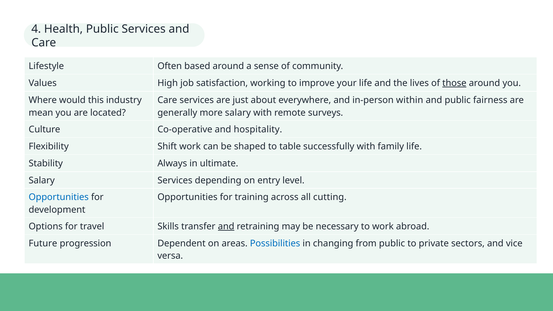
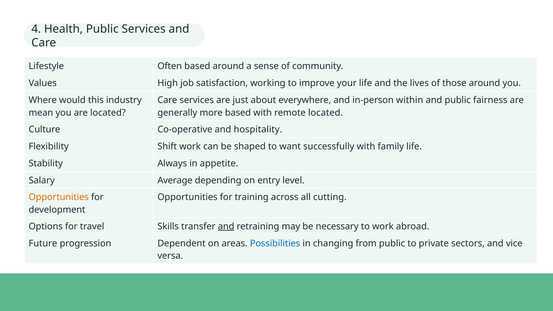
those underline: present -> none (454, 83)
more salary: salary -> based (238, 113)
remote surveys: surveys -> located (326, 113)
table: table -> want (290, 146)
ultimate: ultimate -> appetite (219, 163)
Salary Services: Services -> Average (175, 181)
Opportunities colour: blue -> orange (59, 197)
